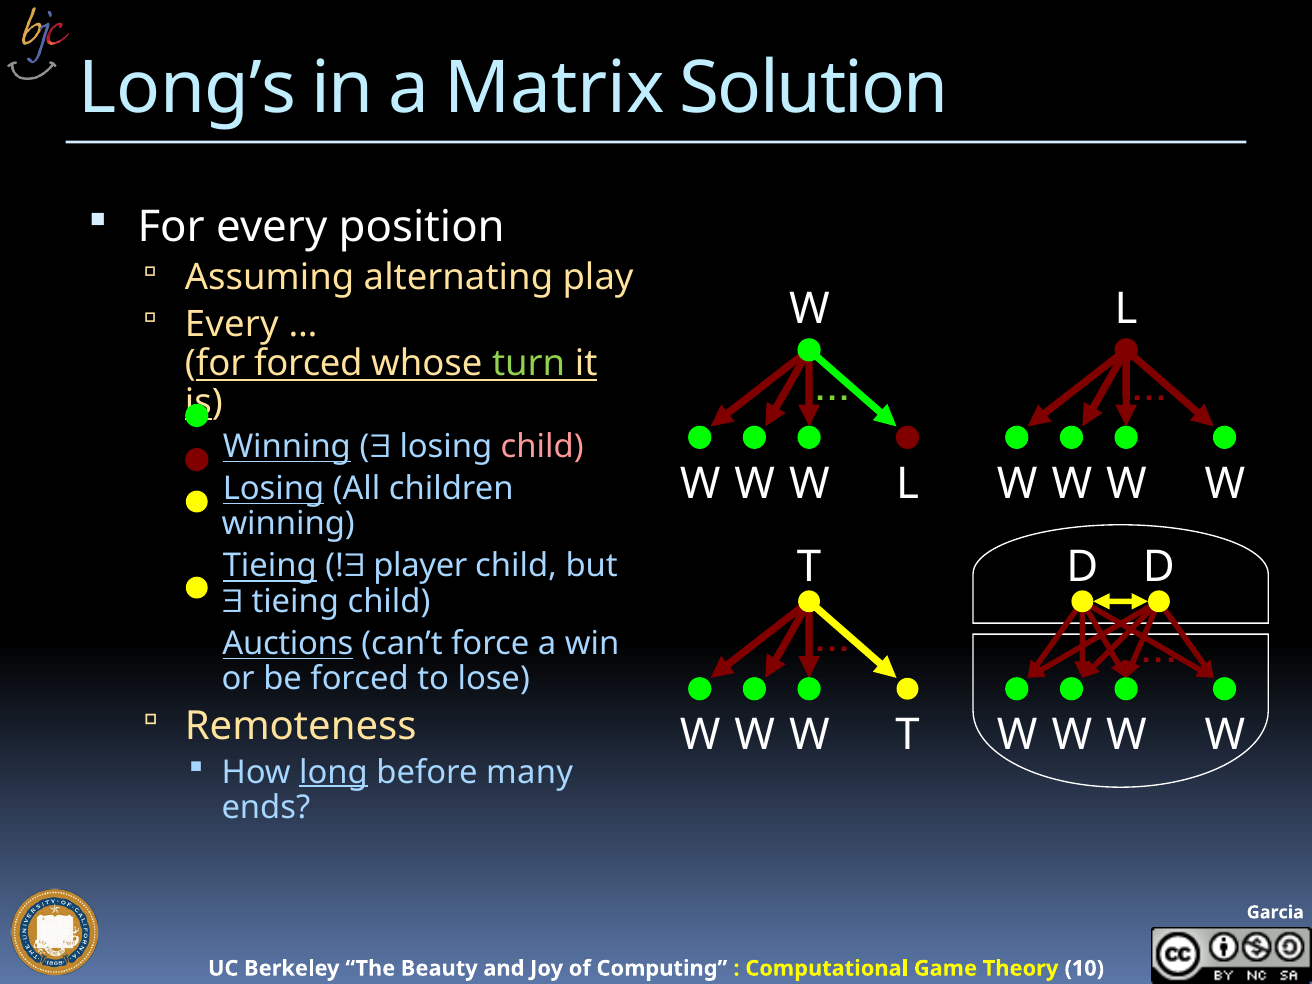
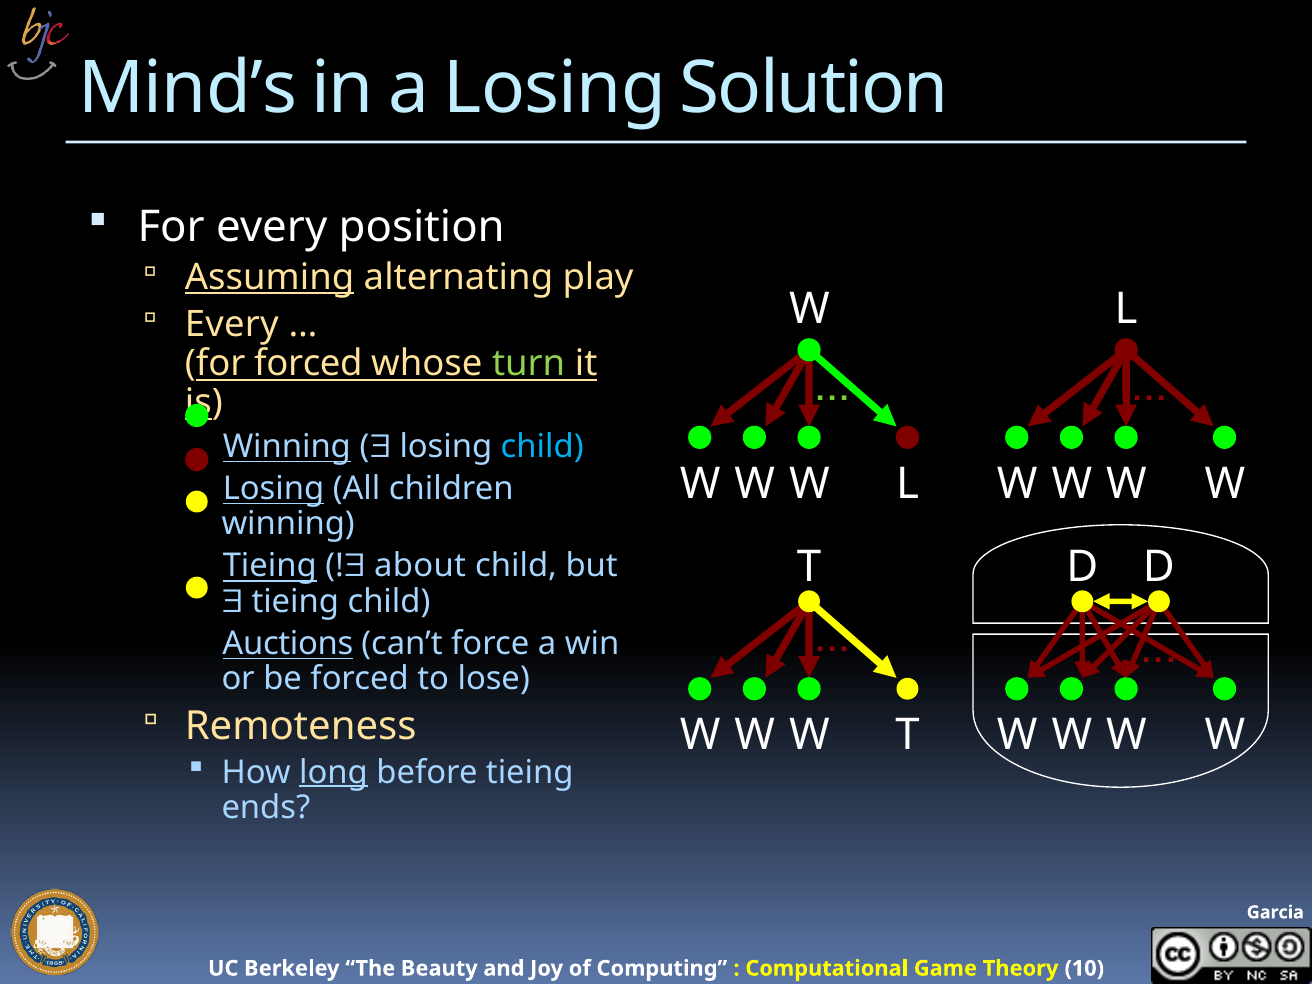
Long’s: Long’s -> Mind’s (188, 88)
a Matrix: Matrix -> Losing (555, 88)
Assuming underline: none -> present (270, 277)
child colour: pink -> light blue (542, 447)
player: player -> about (420, 566)
before many: many -> tieing (530, 772)
